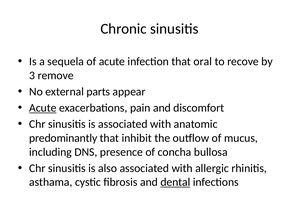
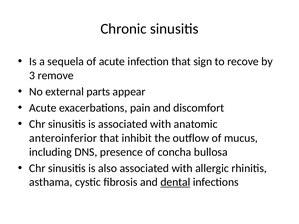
oral: oral -> sign (203, 62)
Acute underline: present -> none (43, 108)
predominantly: predominantly -> anteroinferior (63, 138)
